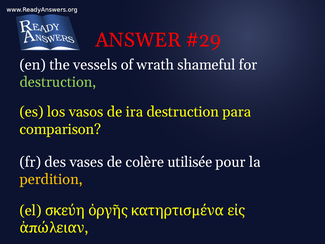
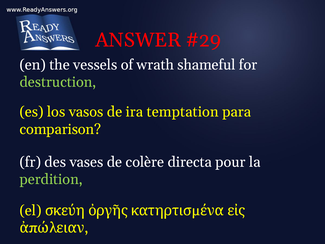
ira destruction: destruction -> temptation (183, 112)
utilisée: utilisée -> directa (190, 162)
perdition colour: yellow -> light green (51, 179)
